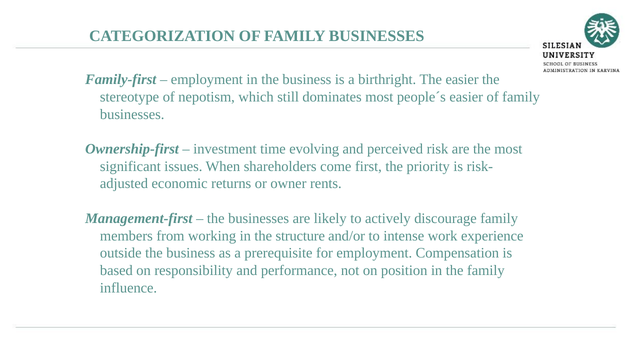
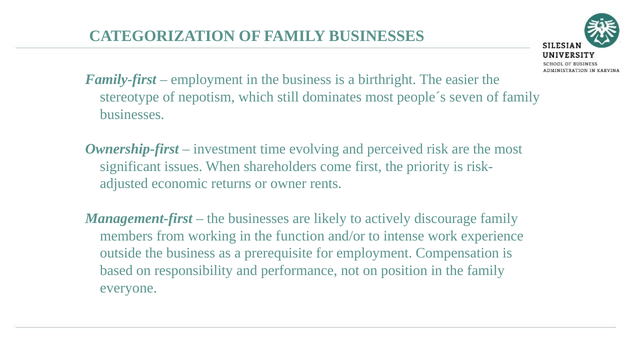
people´s easier: easier -> seven (466, 97)
structure: structure -> function (300, 236)
influence: influence -> everyone (128, 288)
